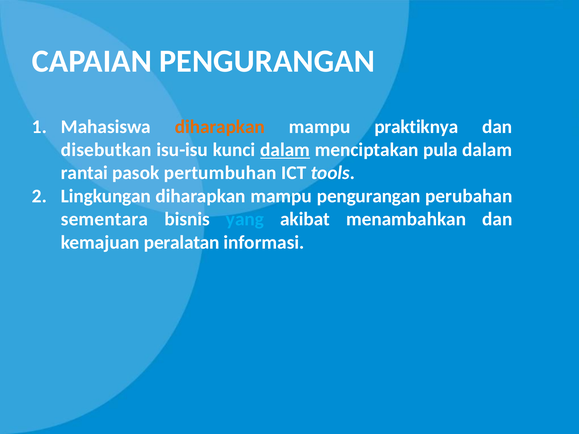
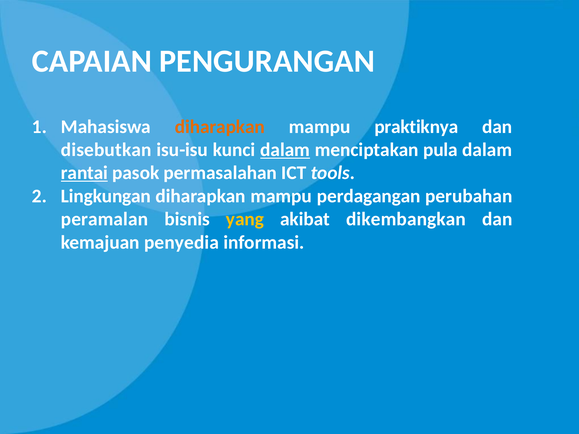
rantai underline: none -> present (84, 173)
pertumbuhan: pertumbuhan -> permasalahan (220, 173)
mampu pengurangan: pengurangan -> perdagangan (369, 196)
sementara: sementara -> peramalan (104, 219)
yang colour: light blue -> yellow (245, 219)
menambahkan: menambahkan -> dikembangkan (406, 219)
peralatan: peralatan -> penyedia (182, 243)
